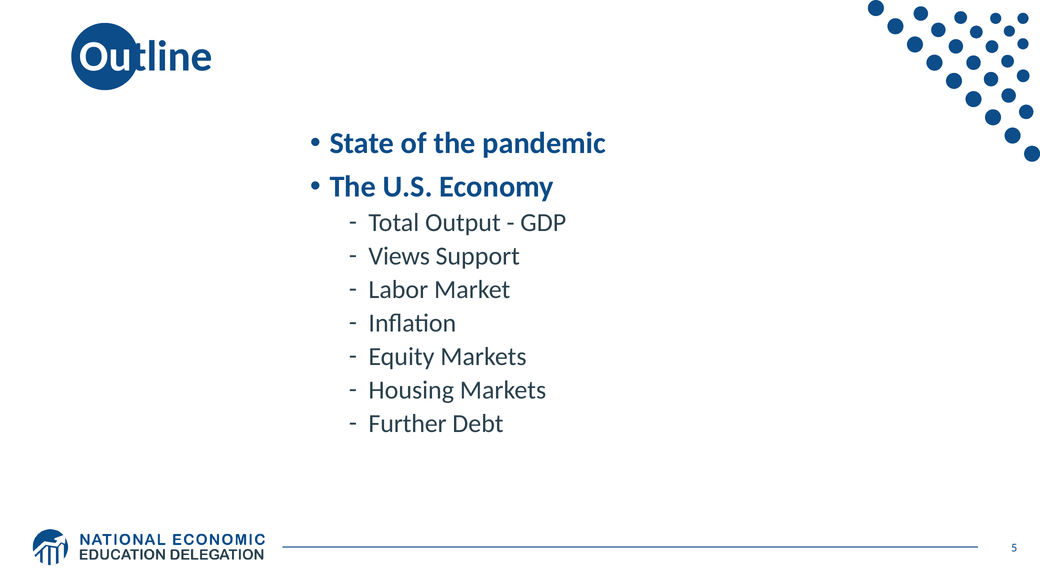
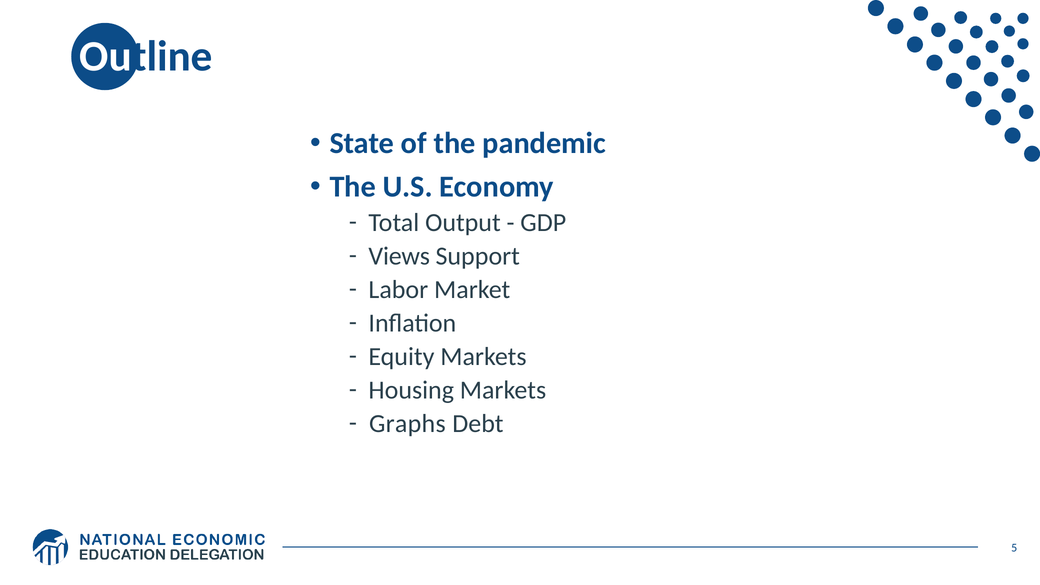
Further: Further -> Graphs (407, 424)
